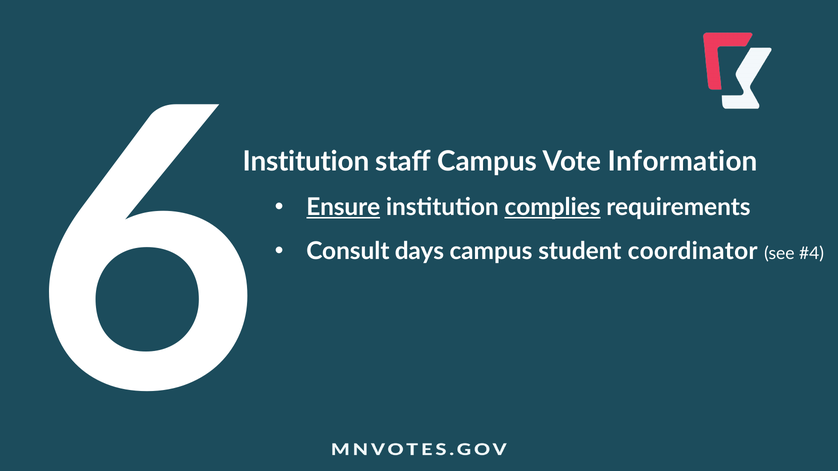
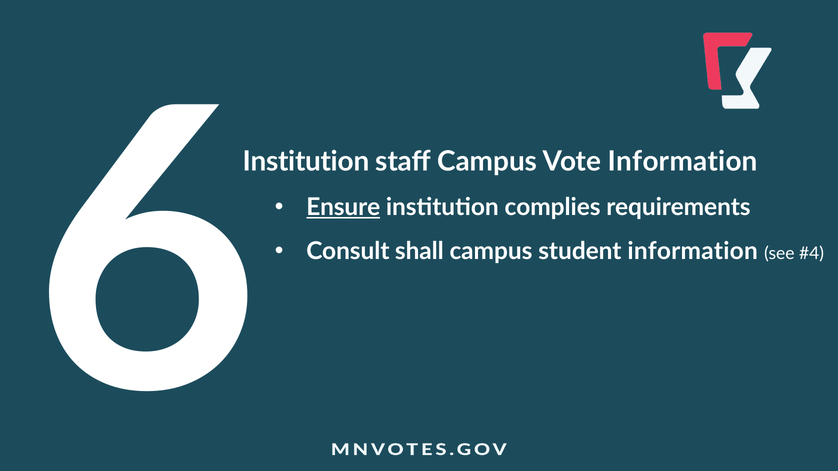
complies underline: present -> none (553, 208)
days: days -> shall (419, 252)
student coordinator: coordinator -> information (693, 252)
